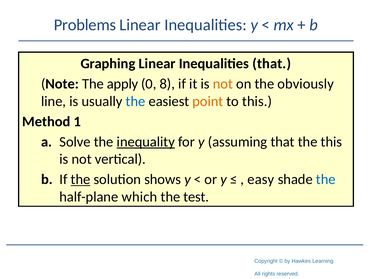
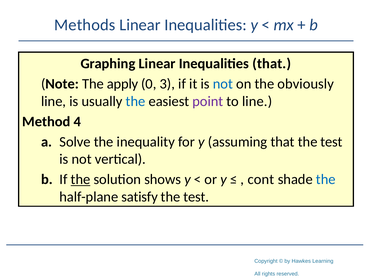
Problems: Problems -> Methods (85, 25)
8: 8 -> 3 (167, 84)
not colour: orange -> blue (223, 84)
point colour: orange -> purple (208, 101)
to this: this -> line (257, 101)
1: 1 -> 4 (77, 121)
inequality underline: present -> none (146, 142)
that the this: this -> test (331, 142)
easy: easy -> cont (261, 179)
which: which -> satisfy (140, 197)
